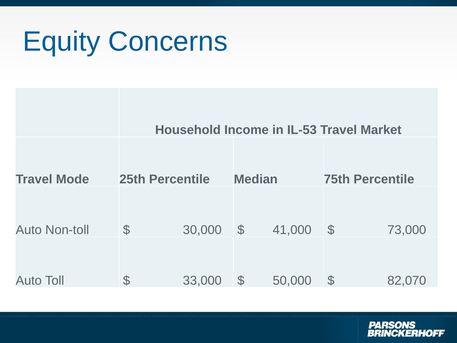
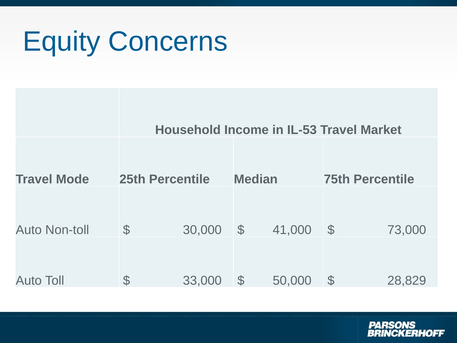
82,070: 82,070 -> 28,829 (407, 280)
